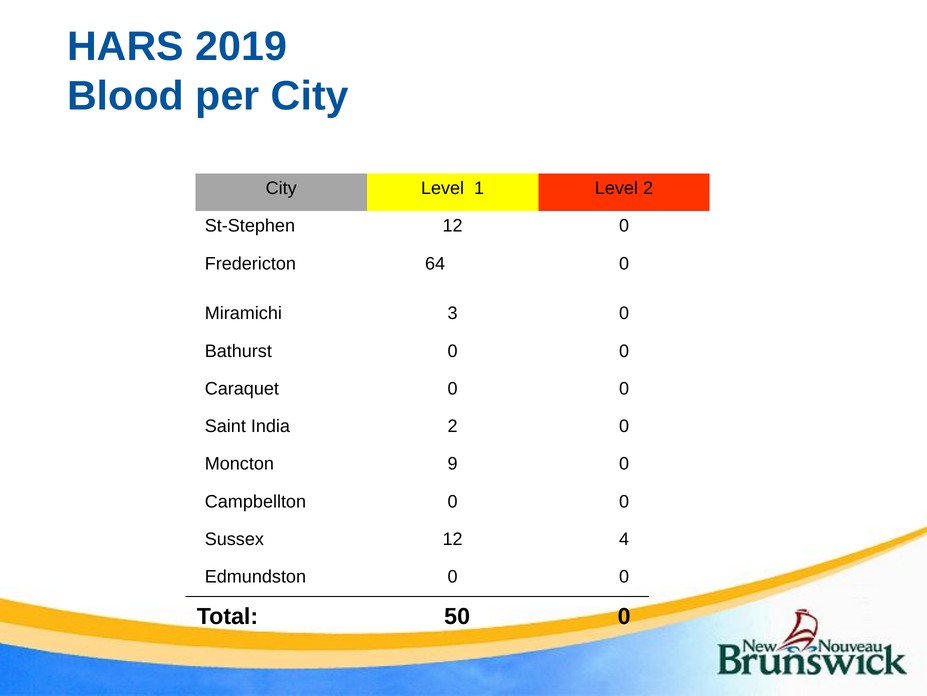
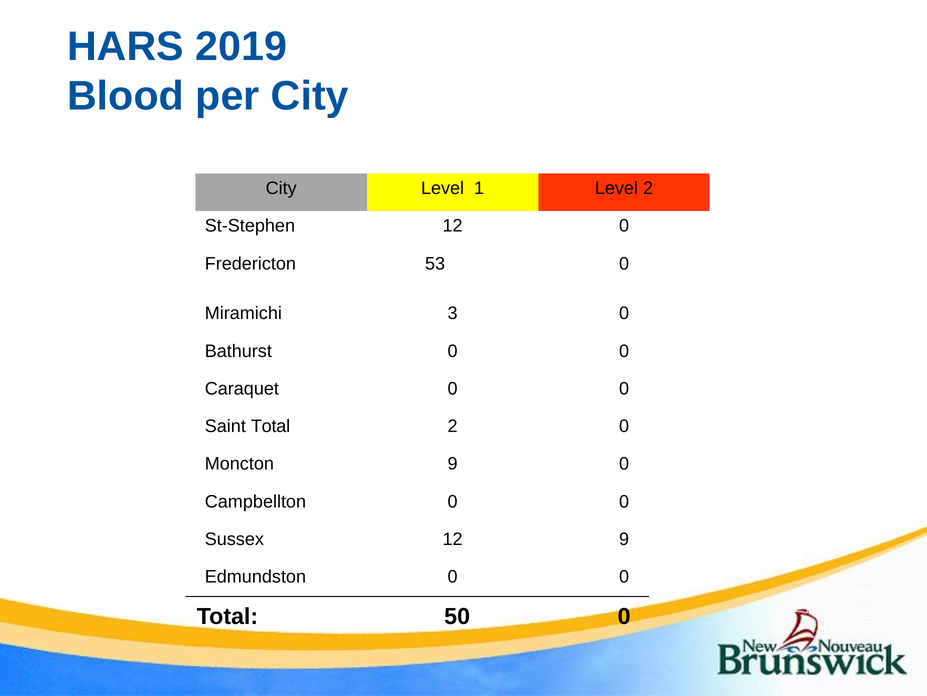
64: 64 -> 53 (435, 263)
Saint India: India -> Total (271, 426)
12 4: 4 -> 9 (624, 539)
